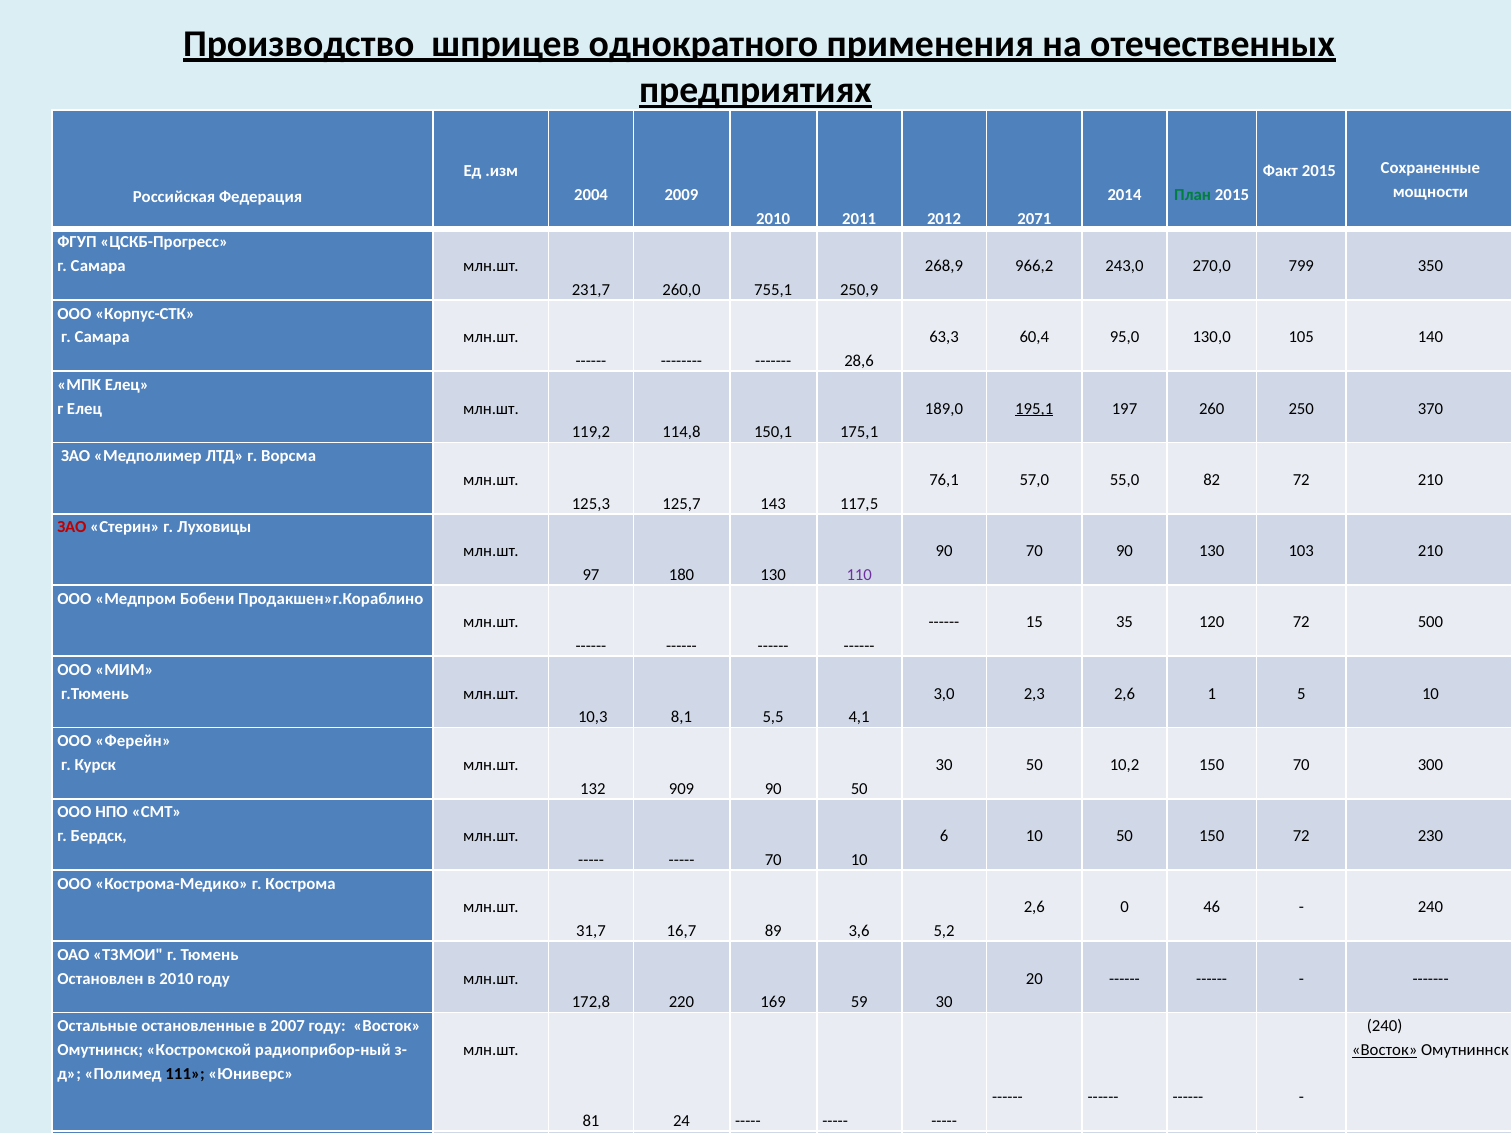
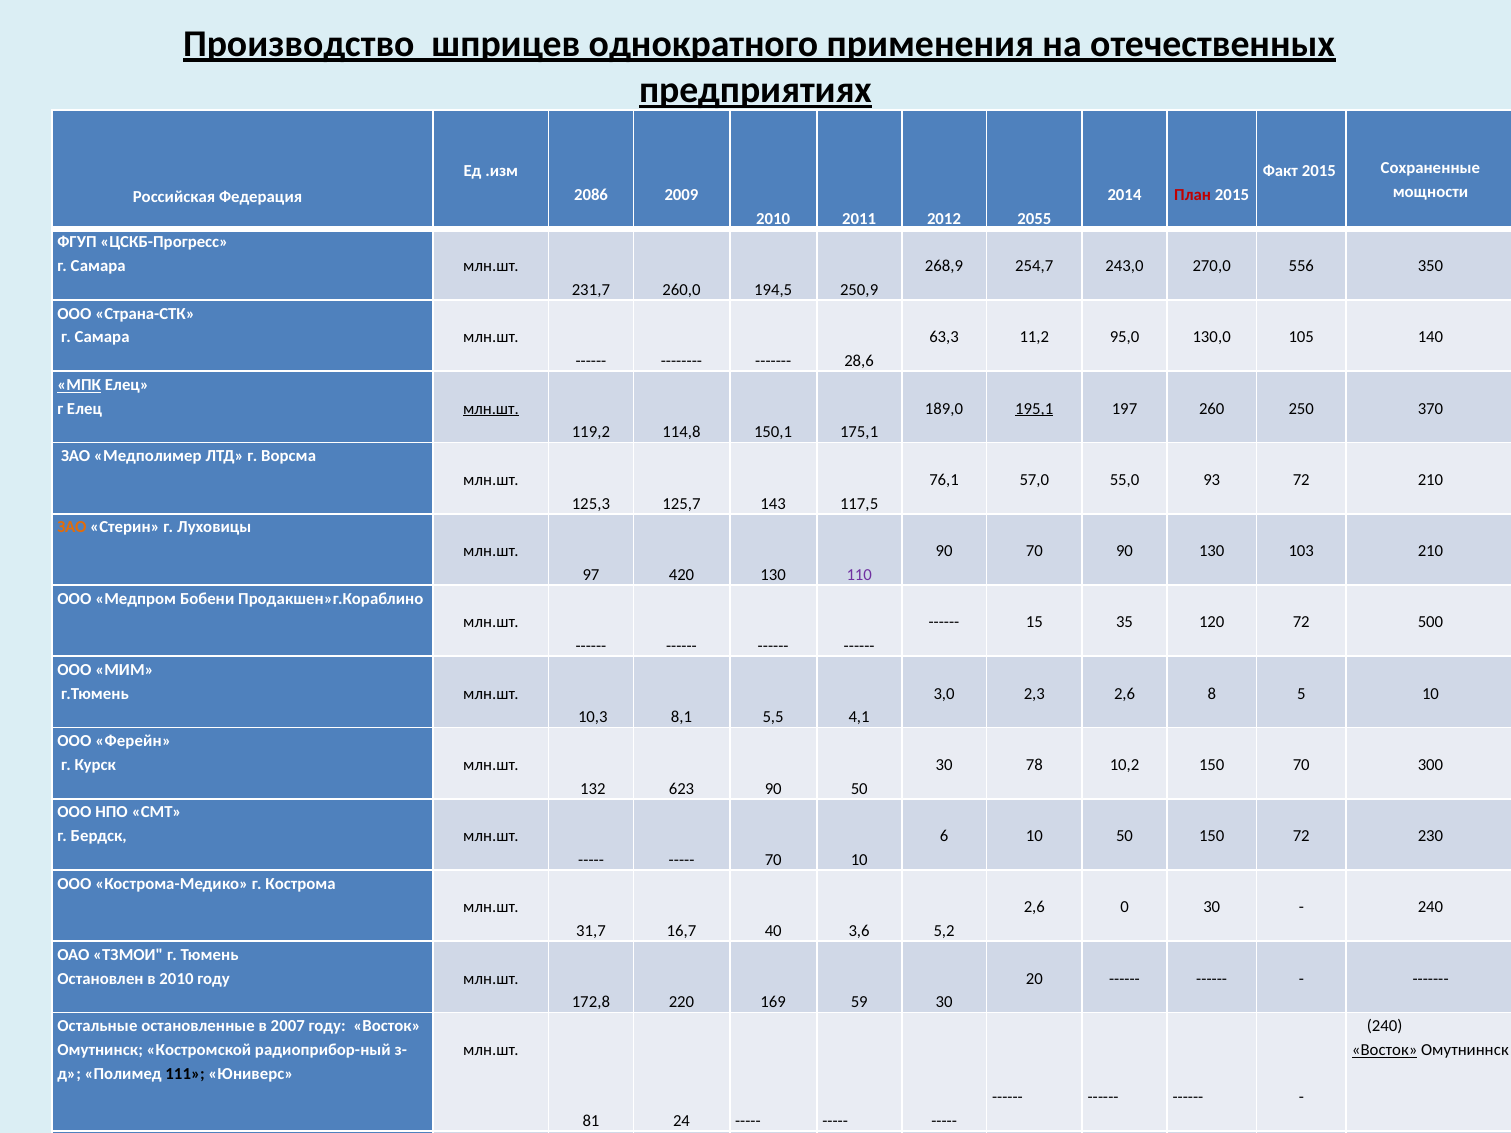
2004: 2004 -> 2086 (591, 195)
План colour: green -> red (1193, 195)
2071: 2071 -> 2055 (1034, 219)
966,2: 966,2 -> 254,7 (1034, 266)
799: 799 -> 556 (1301, 266)
755,1: 755,1 -> 194,5 (773, 290)
Корпус-СТК: Корпус-СТК -> Страна-СТК (145, 314)
60,4: 60,4 -> 11,2 (1034, 337)
МПК underline: none -> present (79, 385)
млн.шт underline: none -> present (491, 409)
82: 82 -> 93 (1212, 480)
ЗАО colour: red -> orange (72, 528)
180: 180 -> 420 (682, 575)
1: 1 -> 8 (1212, 694)
30 50: 50 -> 78 (1034, 765)
909: 909 -> 623 (682, 789)
0 46: 46 -> 30 (1212, 908)
89: 89 -> 40 (773, 931)
